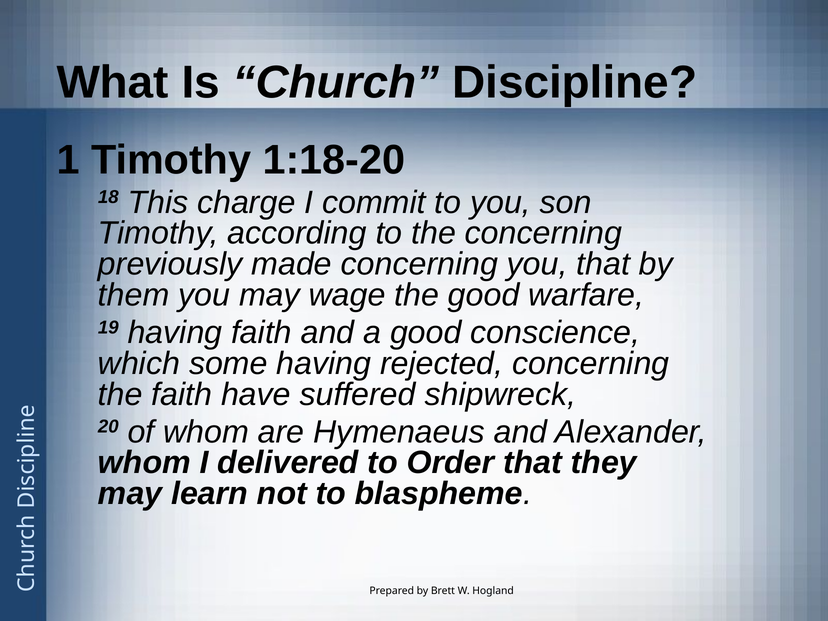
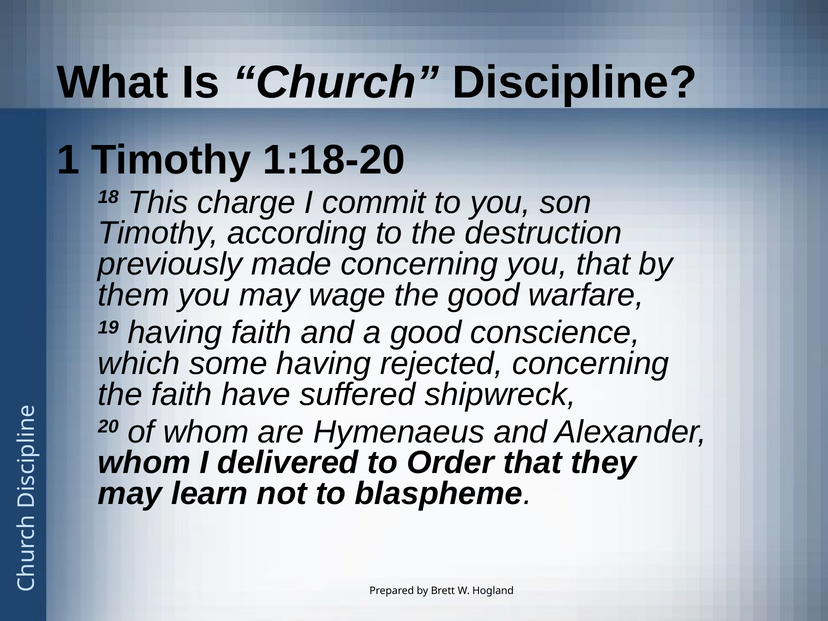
the concerning: concerning -> destruction (543, 233)
